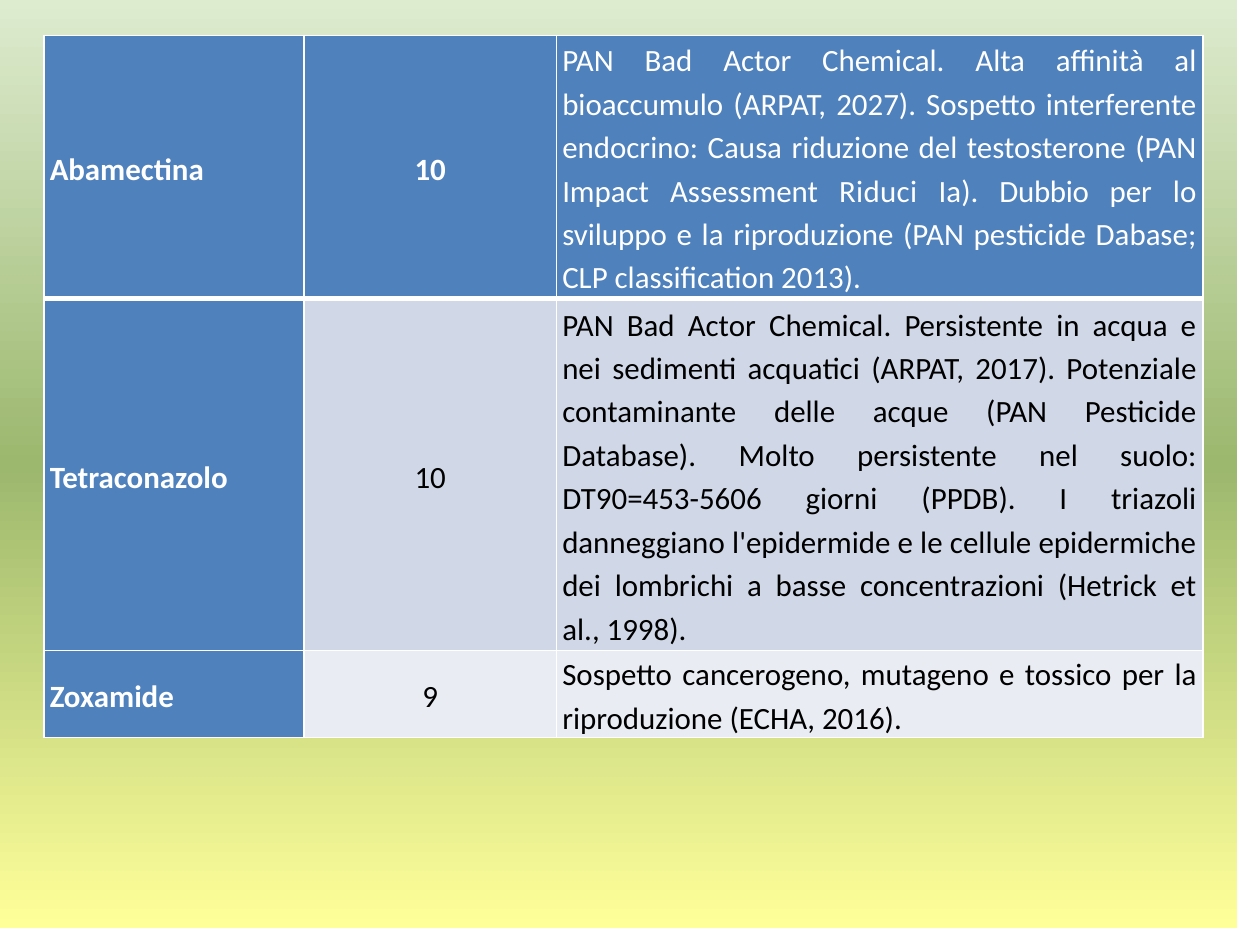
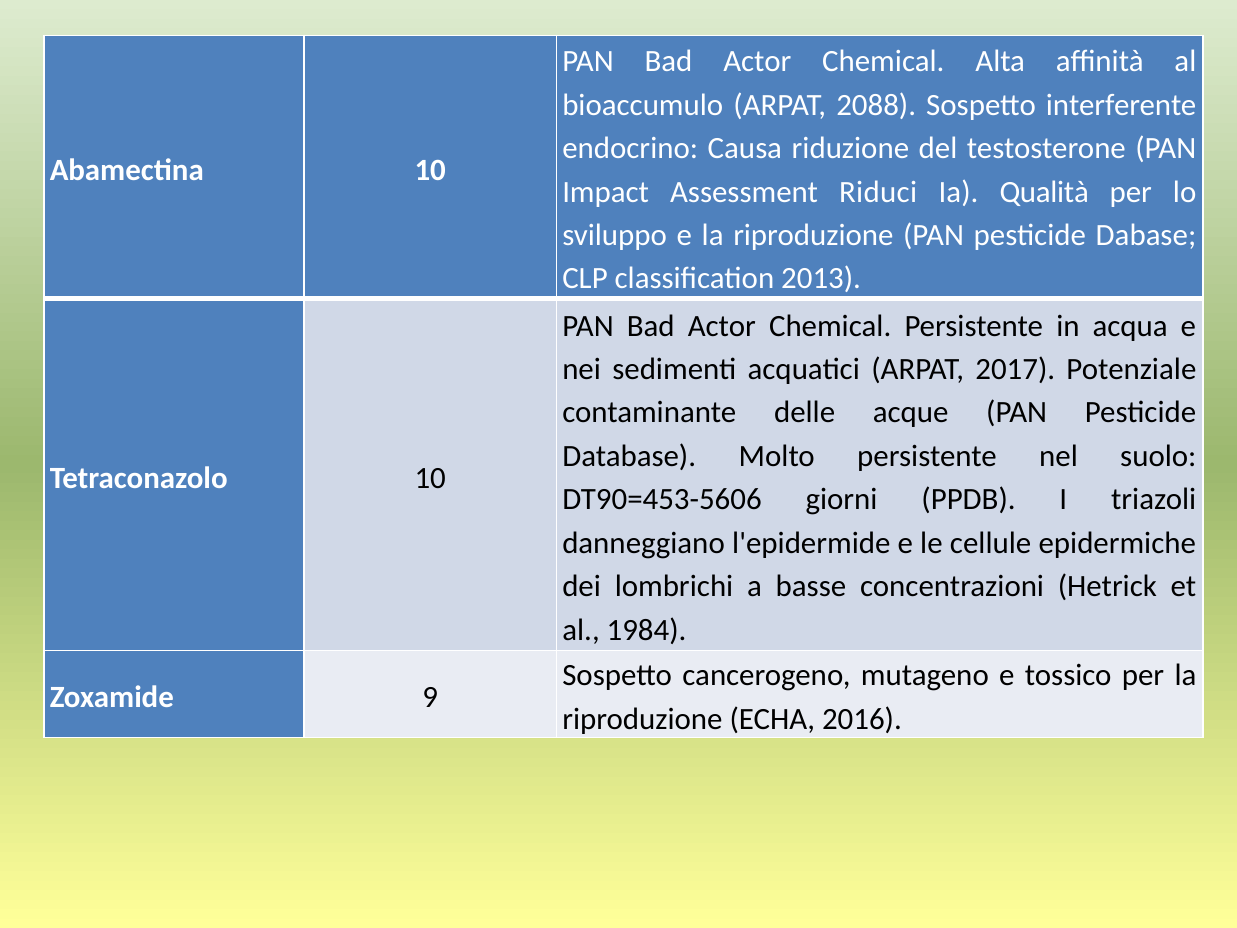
2027: 2027 -> 2088 (876, 105)
Dubbio: Dubbio -> Qualità (1044, 192)
1998: 1998 -> 1984 (647, 630)
